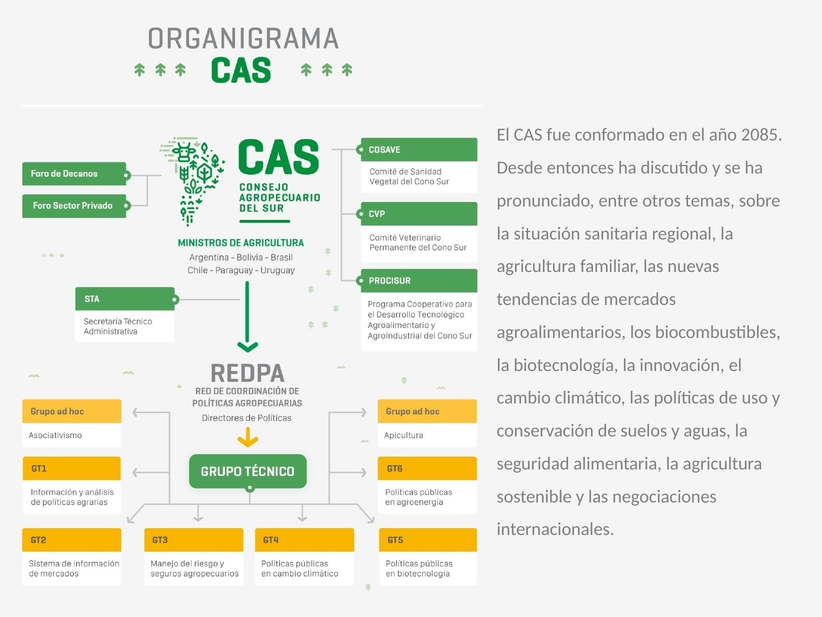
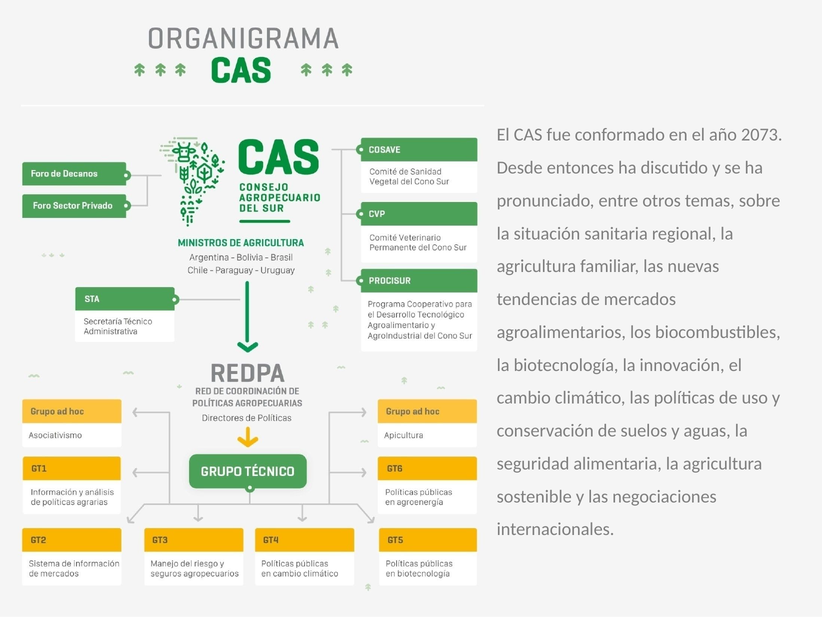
2085: 2085 -> 2073 (762, 135)
